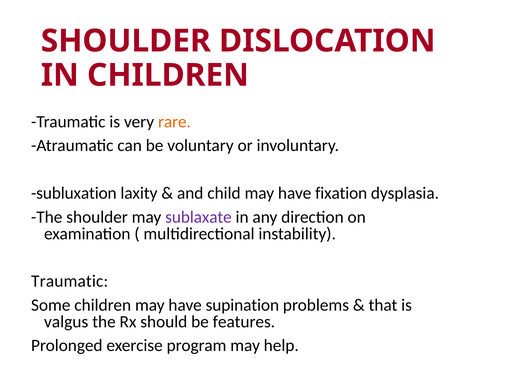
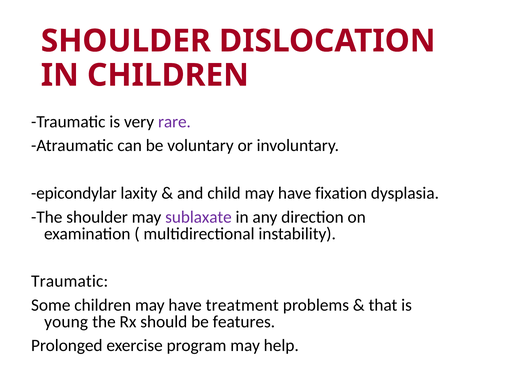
rare colour: orange -> purple (174, 122)
subluxation: subluxation -> epicondylar (74, 193)
supination: supination -> treatment (242, 305)
valgus: valgus -> young (66, 321)
